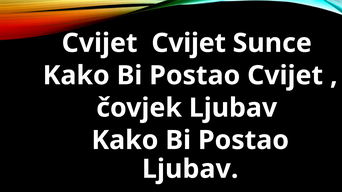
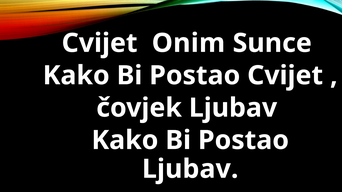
Cvijet Cvijet: Cvijet -> Onim (188, 43)
